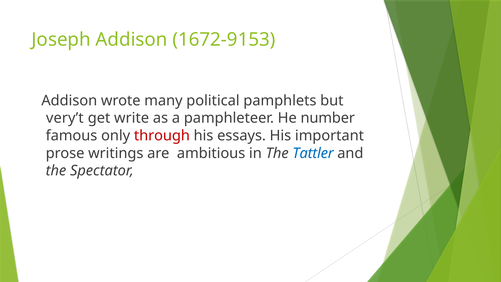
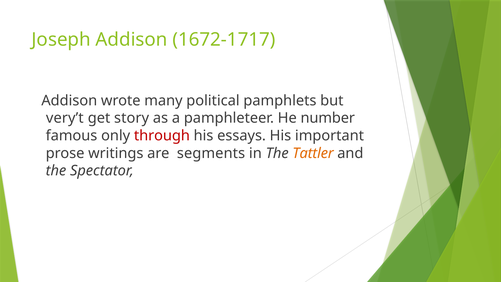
1672-9153: 1672-9153 -> 1672-1717 (224, 40)
write: write -> story (132, 118)
ambitious: ambitious -> segments (211, 153)
Tattler colour: blue -> orange (313, 153)
